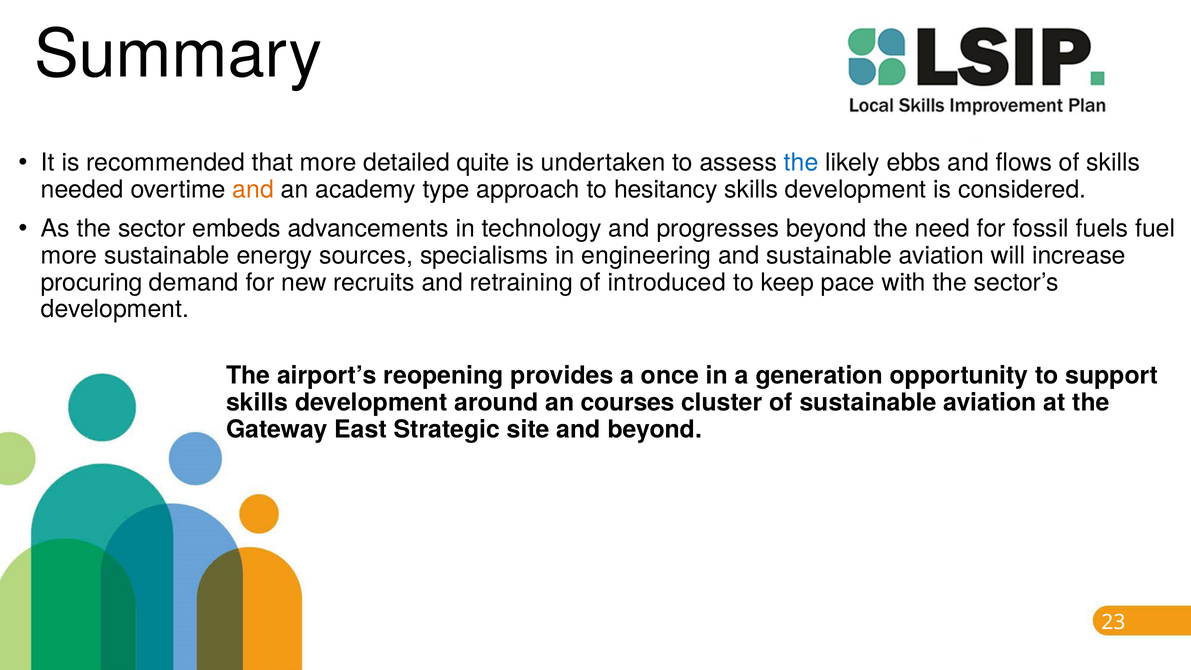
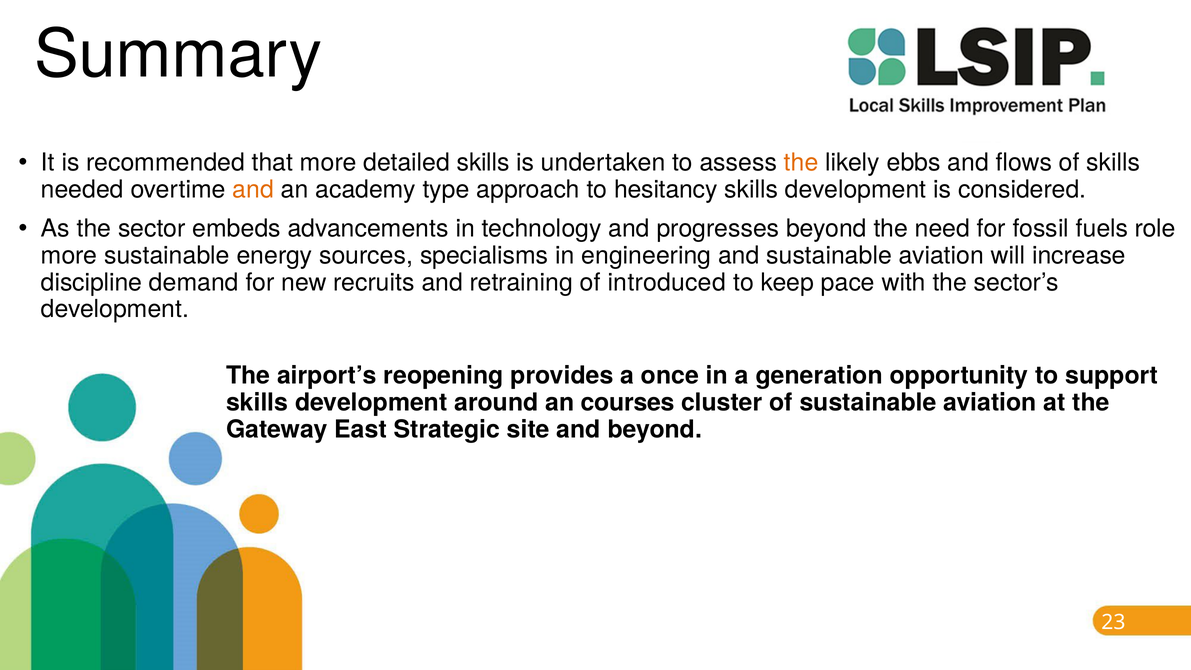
detailed quite: quite -> skills (483, 163)
the colour: blue -> orange (801, 163)
fuel: fuel -> role (1155, 229)
procuring: procuring -> discipline (92, 282)
